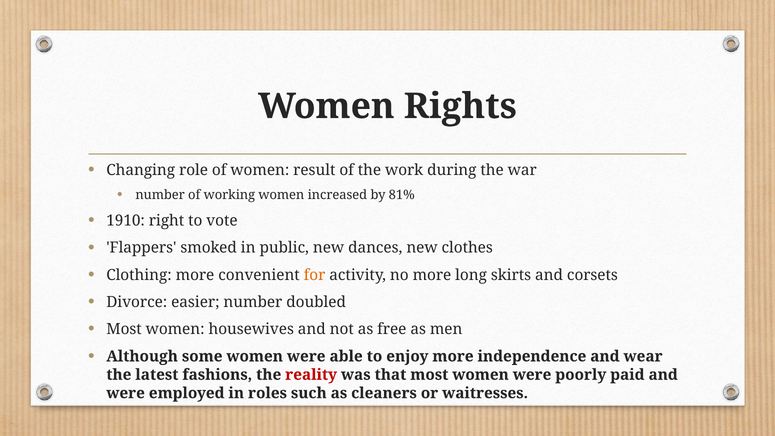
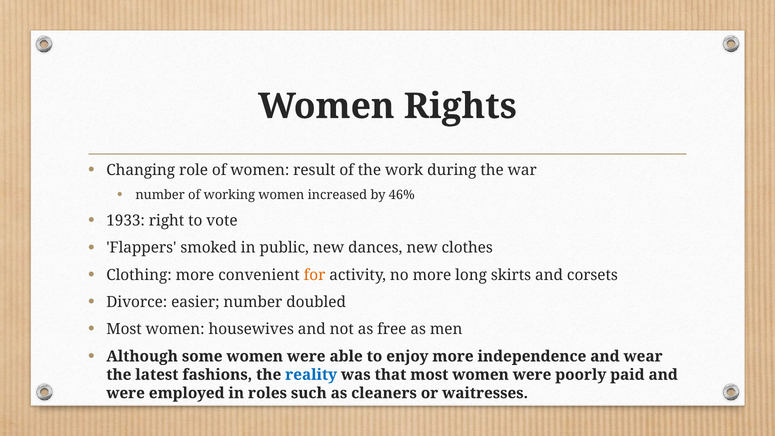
81%: 81% -> 46% (402, 195)
1910: 1910 -> 1933 (126, 221)
reality colour: red -> blue (311, 375)
